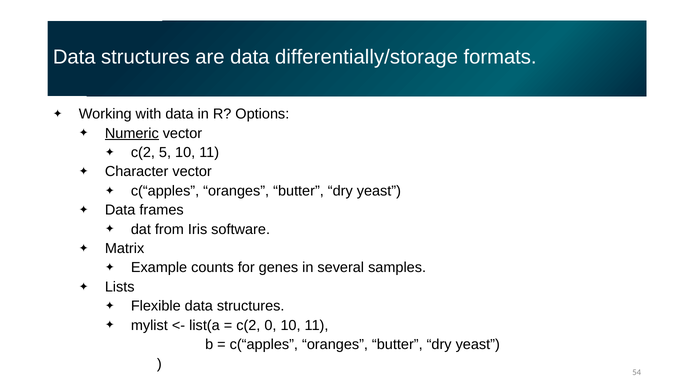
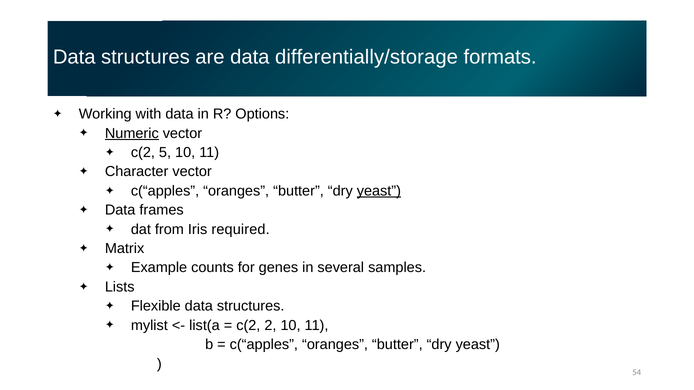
yeast underline: none -> present (379, 191)
software: software -> required (241, 230)
0: 0 -> 2 (270, 326)
